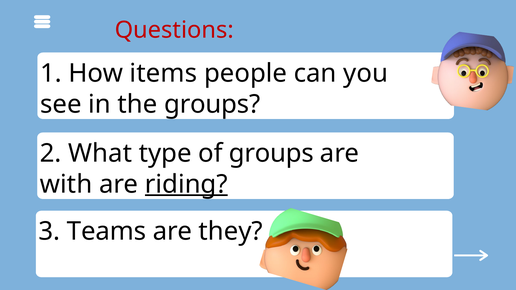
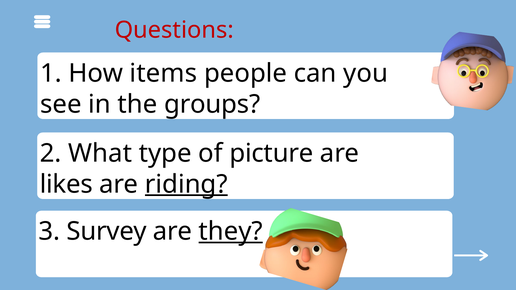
of groups: groups -> picture (271, 153)
with: with -> likes (66, 184)
Teams: Teams -> Survey (107, 232)
they underline: none -> present (231, 232)
